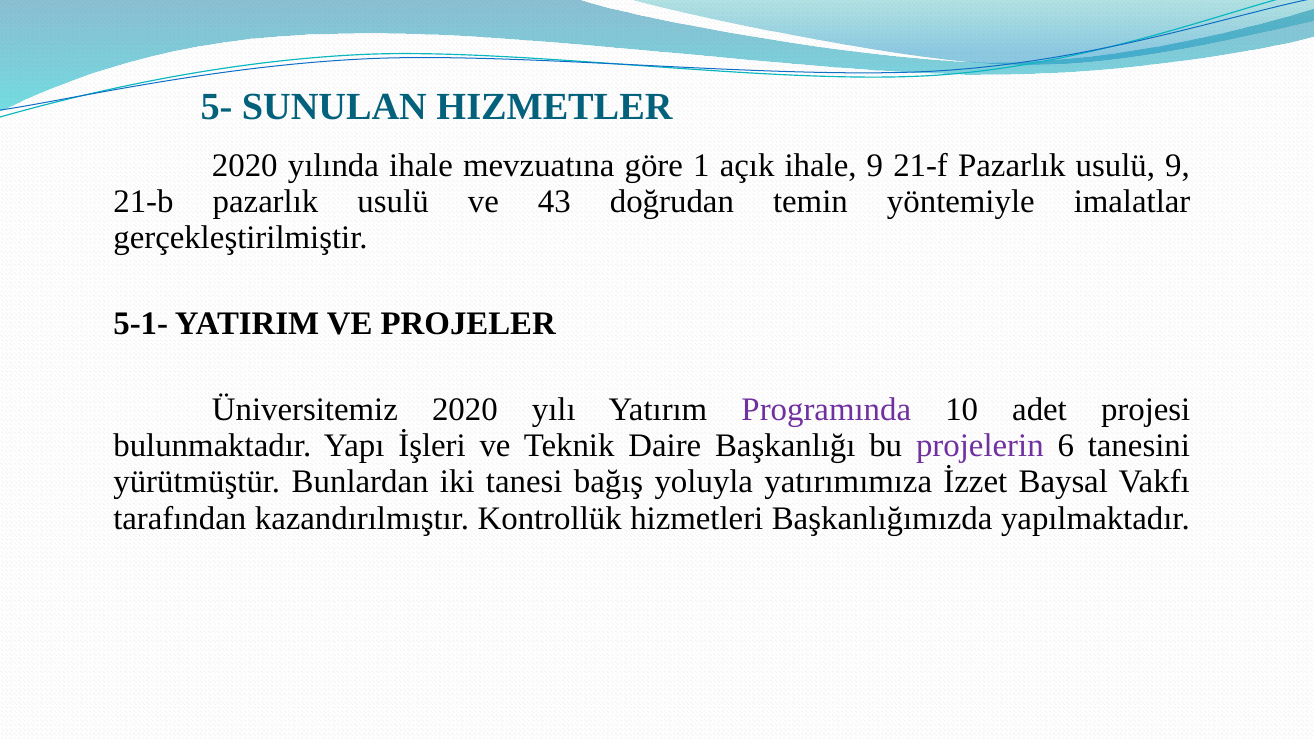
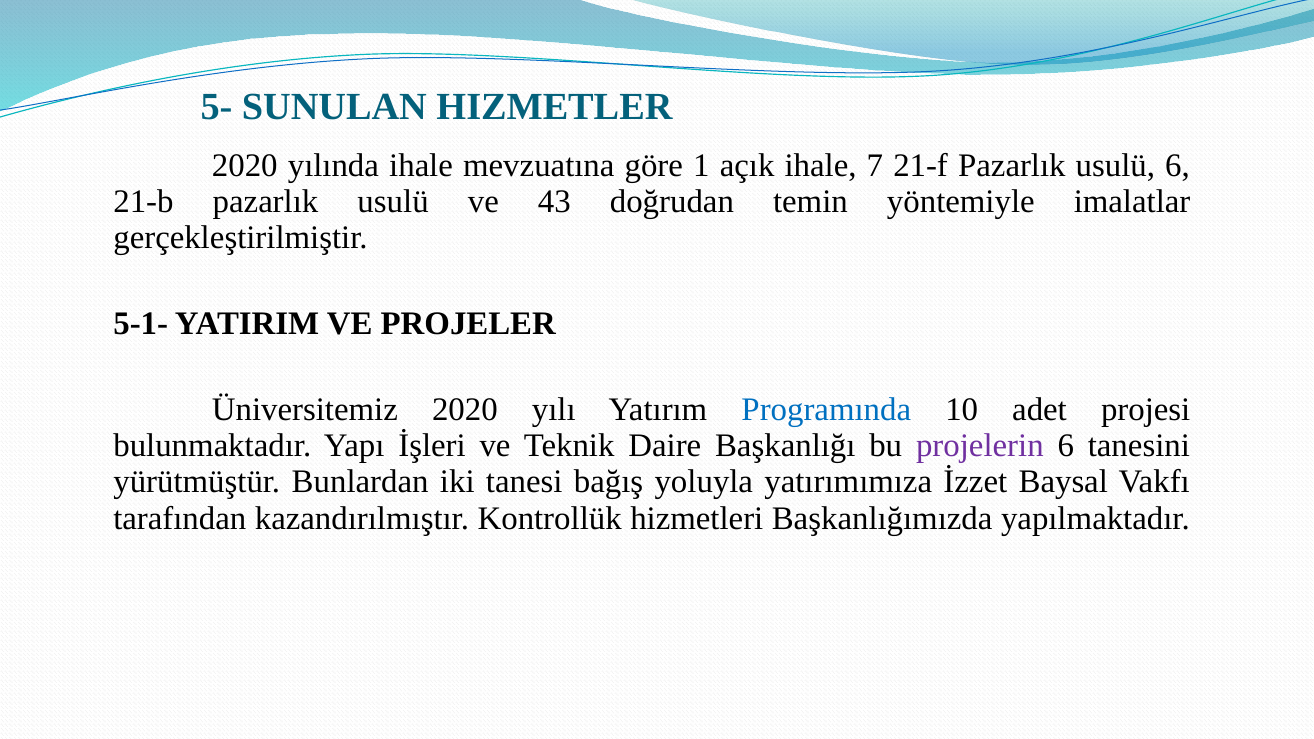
ihale 9: 9 -> 7 (875, 165)
usulü 9: 9 -> 6 (1178, 165)
Programında colour: purple -> blue (826, 409)
